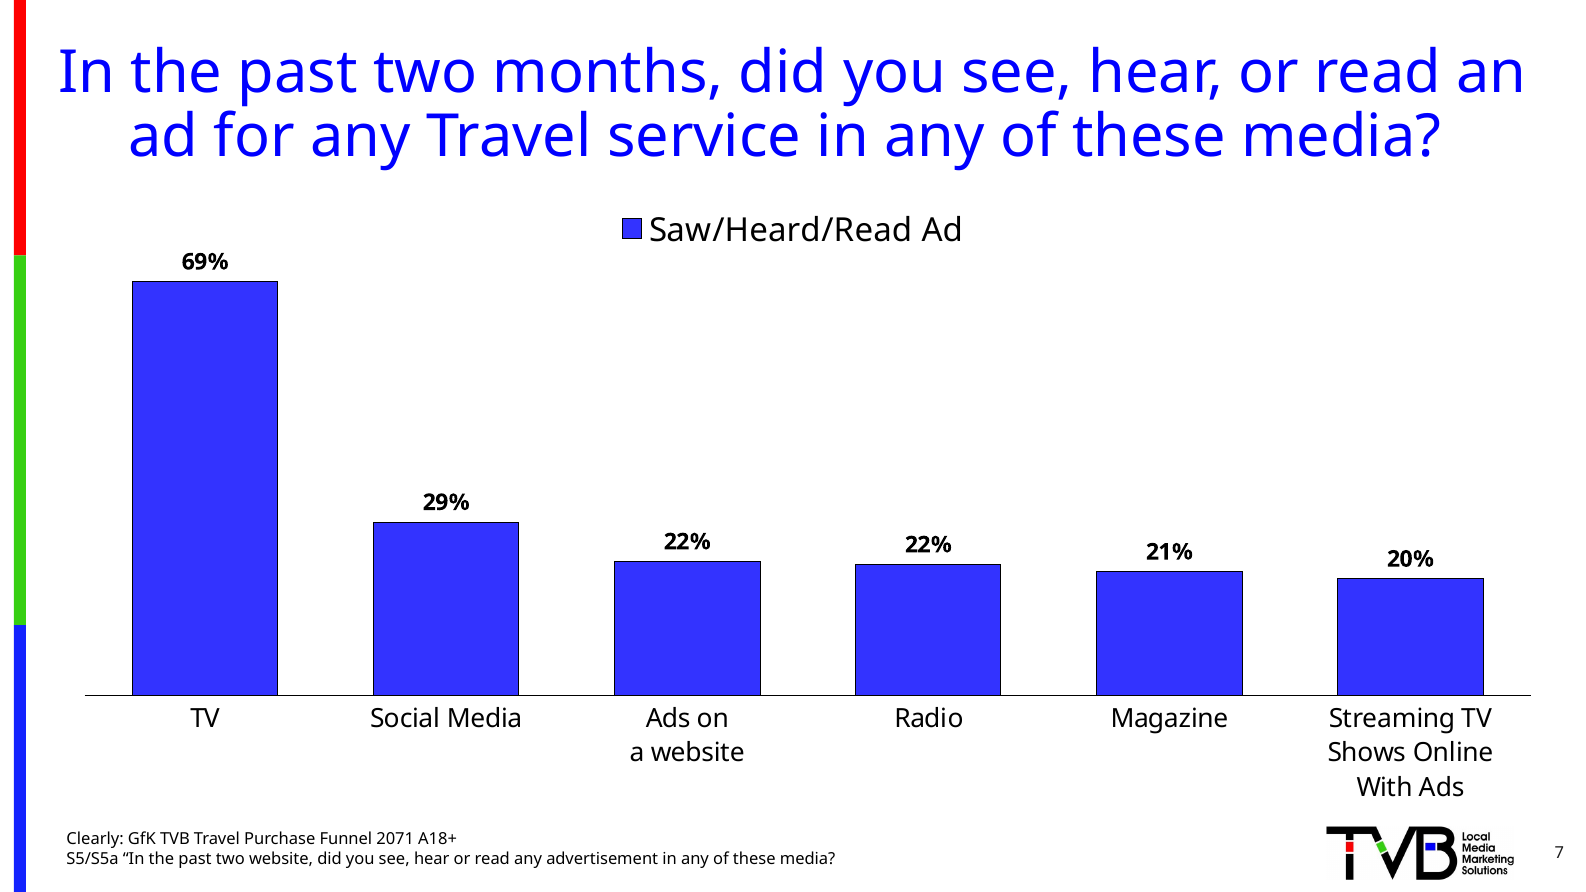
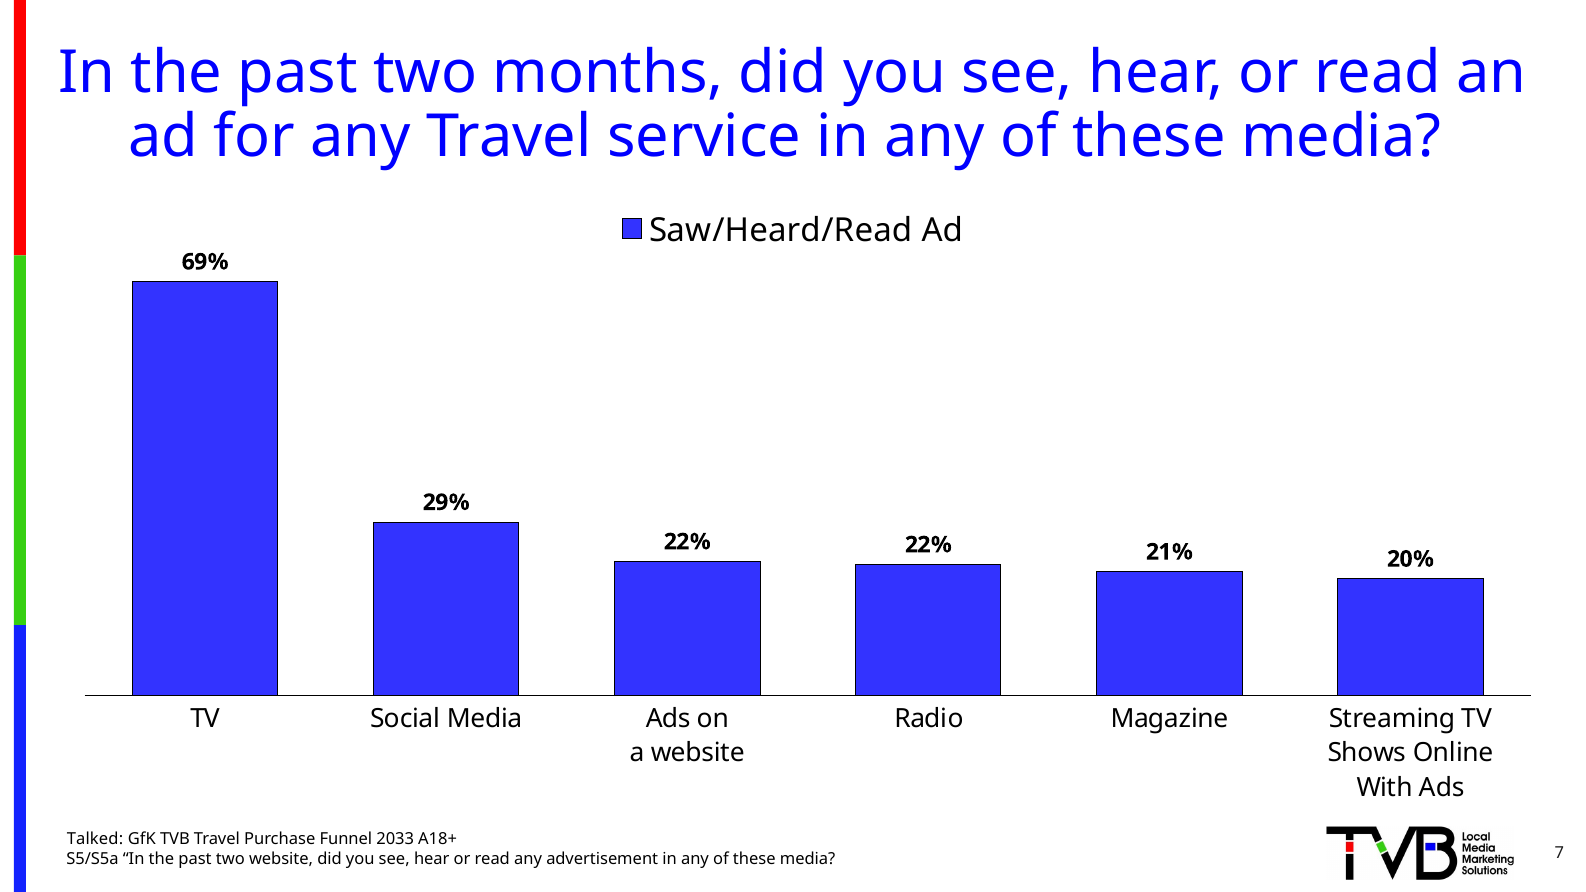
Clearly: Clearly -> Talked (95, 839)
2071: 2071 -> 2033 (395, 839)
